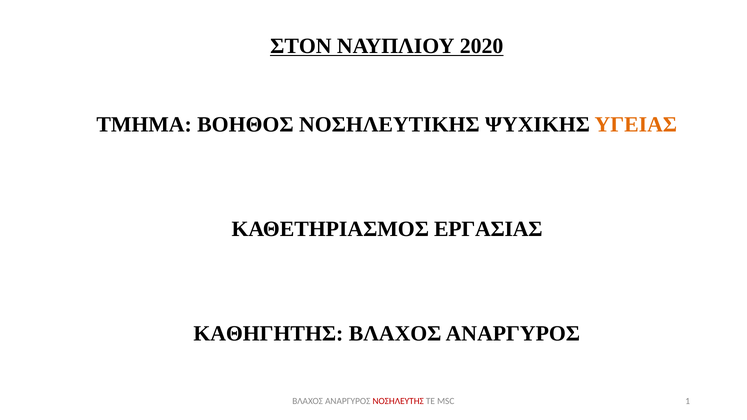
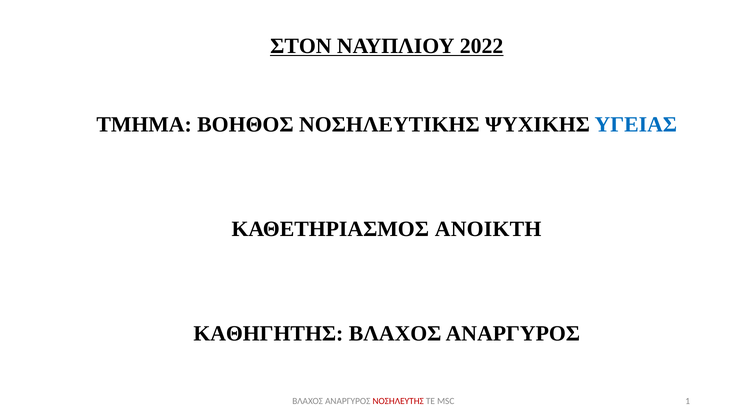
2020: 2020 -> 2022 (482, 46)
ΥΓΕΙΑΣ colour: orange -> blue (636, 124)
ΕΡΓΑΣΙΑΣ: ΕΡΓΑΣΙΑΣ -> ΑΝΟΙΚΤΗ (488, 229)
